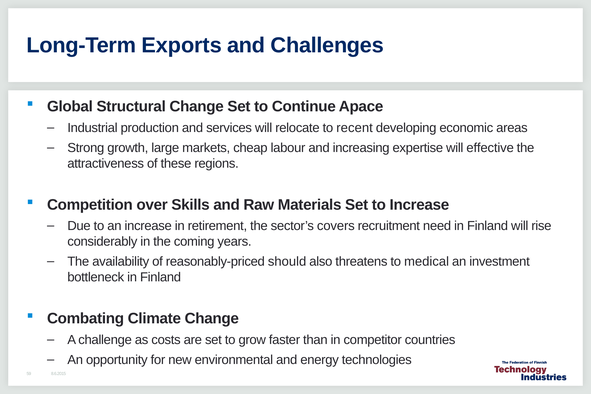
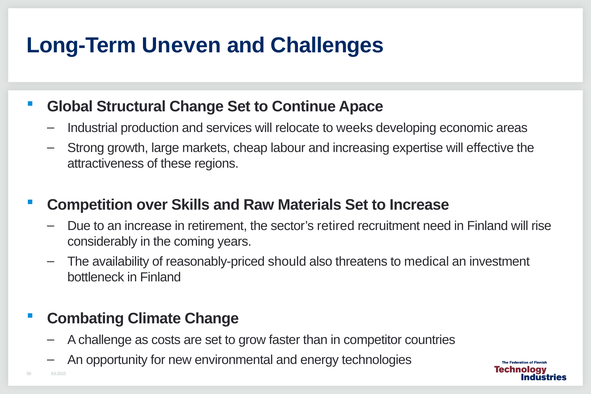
Exports: Exports -> Uneven (181, 45)
recent: recent -> weeks (355, 128)
covers: covers -> retired (336, 226)
